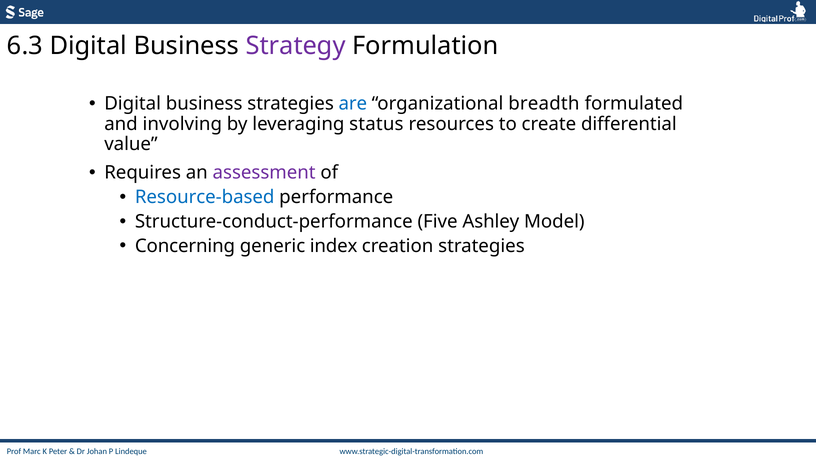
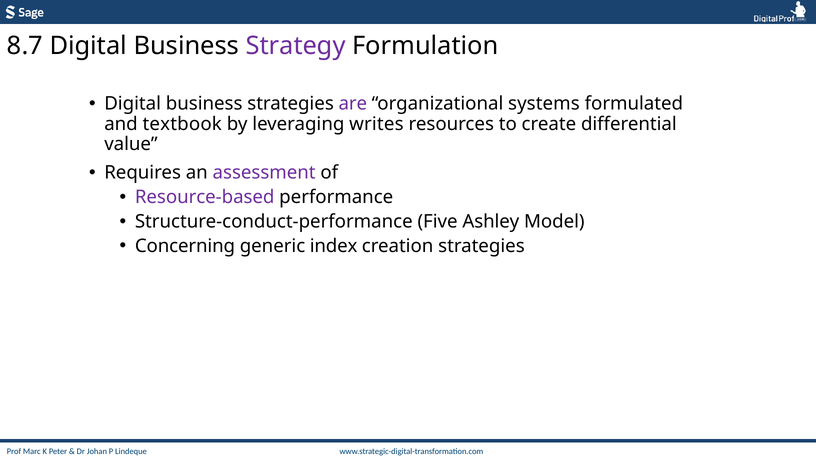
6.3: 6.3 -> 8.7 (25, 46)
are colour: blue -> purple (353, 104)
breadth: breadth -> systems (544, 104)
involving: involving -> textbook (182, 124)
status: status -> writes (376, 124)
Resource-based colour: blue -> purple (205, 197)
